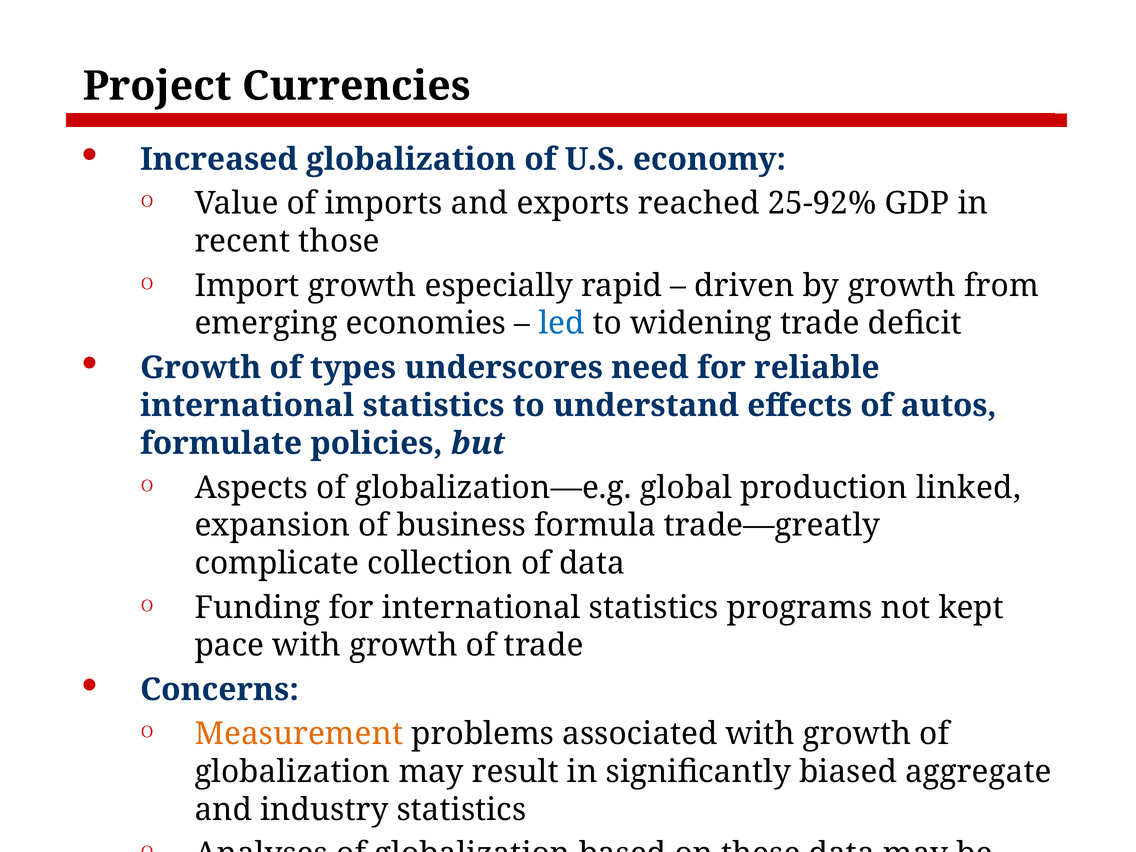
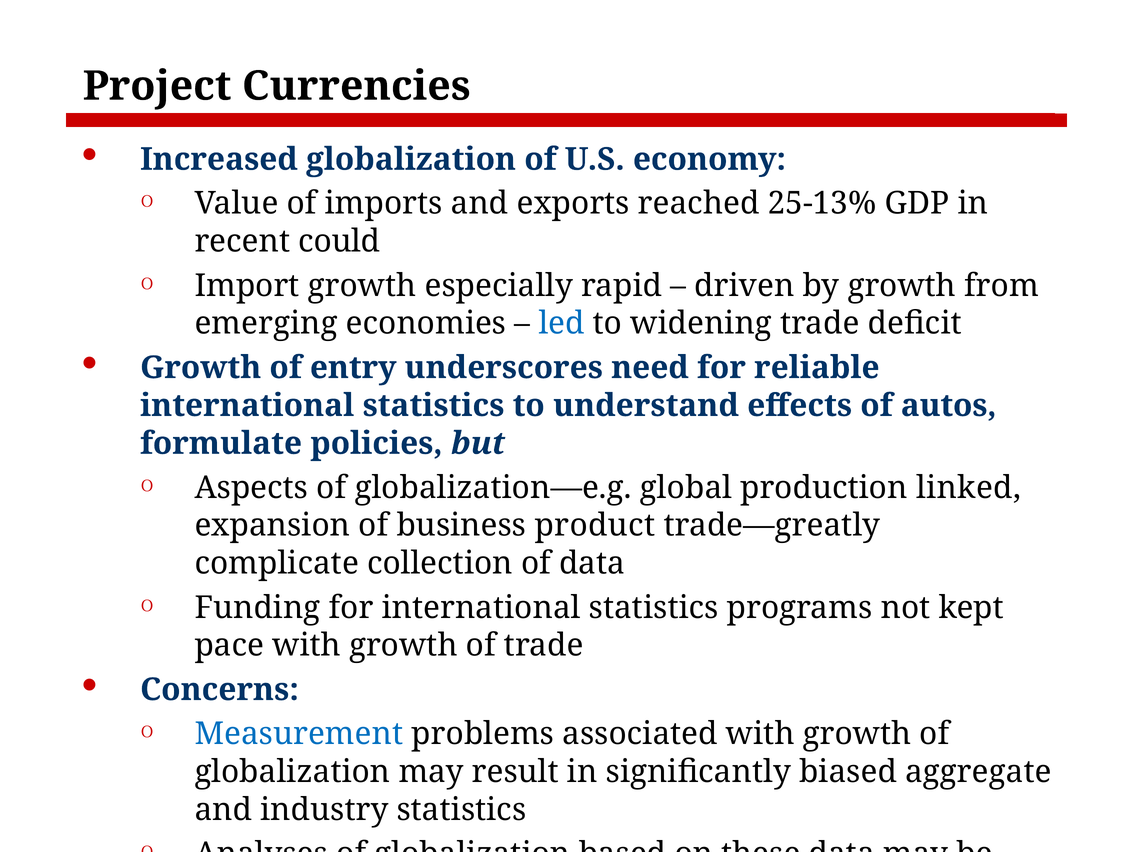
25-92%: 25-92% -> 25-13% (822, 204)
those: those -> could (339, 241)
types: types -> entry (353, 368)
formula: formula -> product (595, 526)
Measurement colour: orange -> blue (299, 734)
